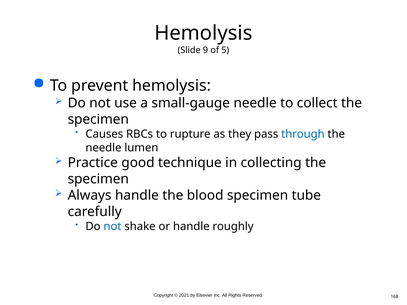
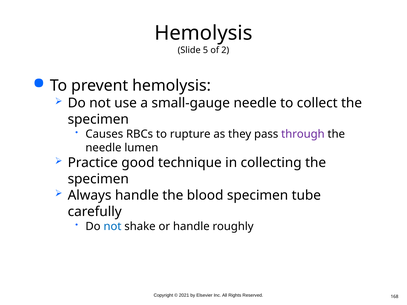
9: 9 -> 5 (205, 50)
5: 5 -> 2 (225, 50)
through colour: blue -> purple (303, 134)
